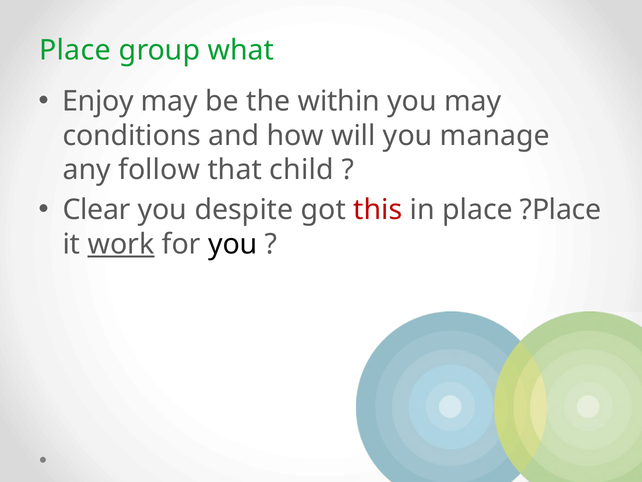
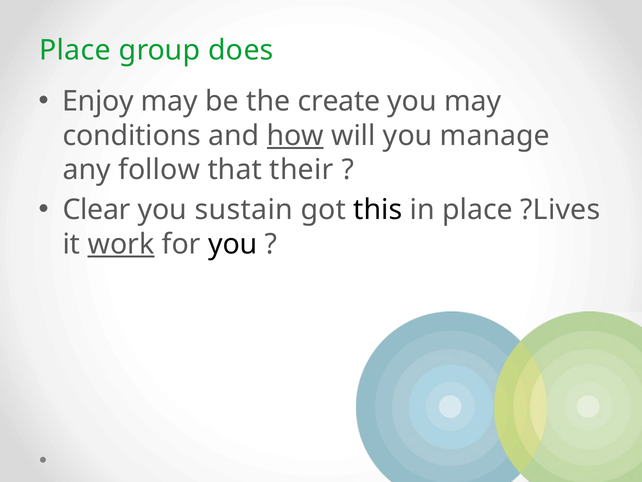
what: what -> does (241, 50)
within: within -> create (339, 101)
how underline: none -> present (295, 136)
child: child -> their (302, 170)
despite: despite -> sustain (244, 210)
this colour: red -> black (378, 210)
?Place: ?Place -> ?Lives (560, 210)
